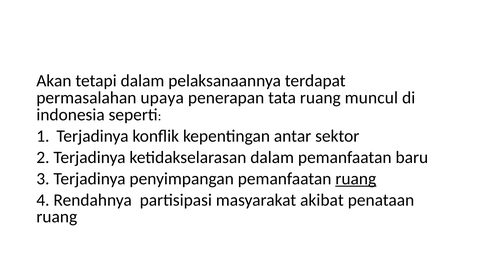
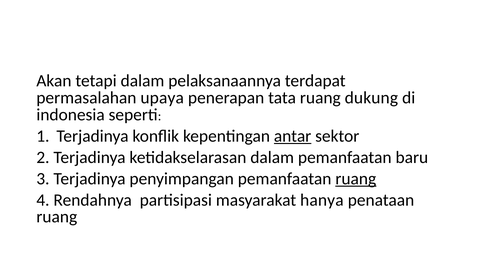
muncul: muncul -> dukung (371, 98)
antar underline: none -> present (293, 136)
akibat: akibat -> hanya (322, 200)
